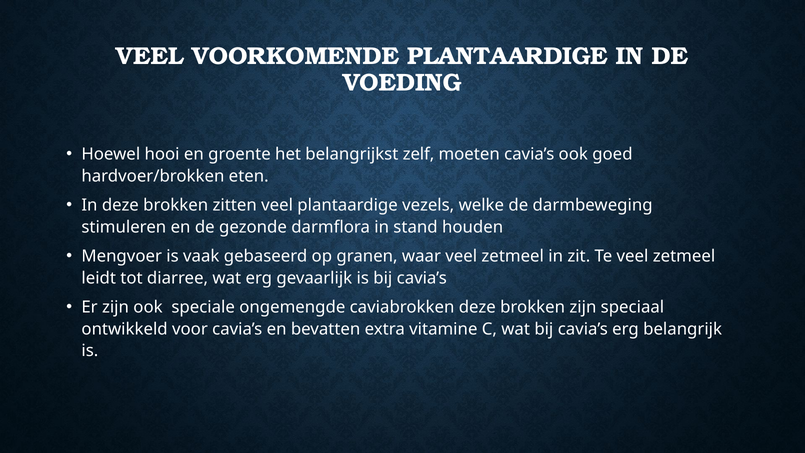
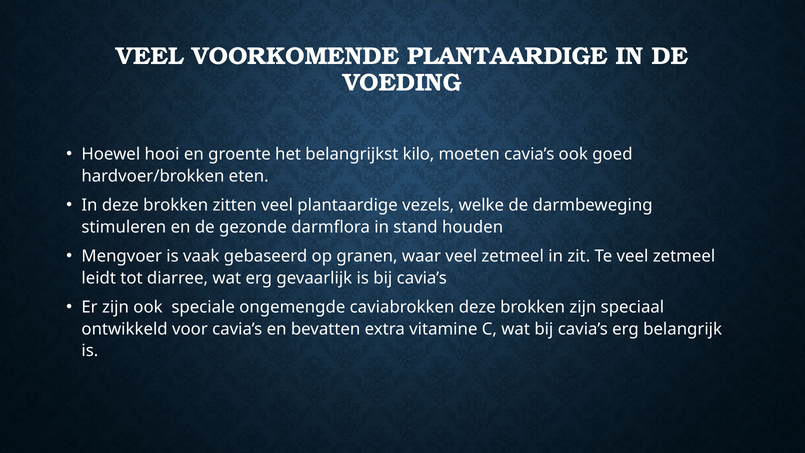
zelf: zelf -> kilo (419, 154)
